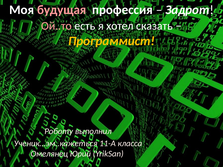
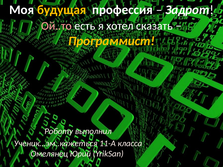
будущая colour: pink -> yellow (62, 10)
